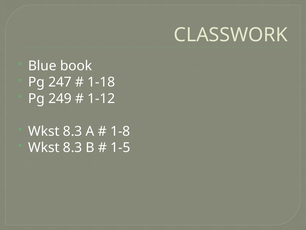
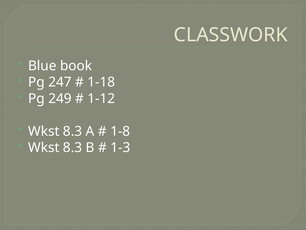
1-5: 1-5 -> 1-3 (120, 147)
